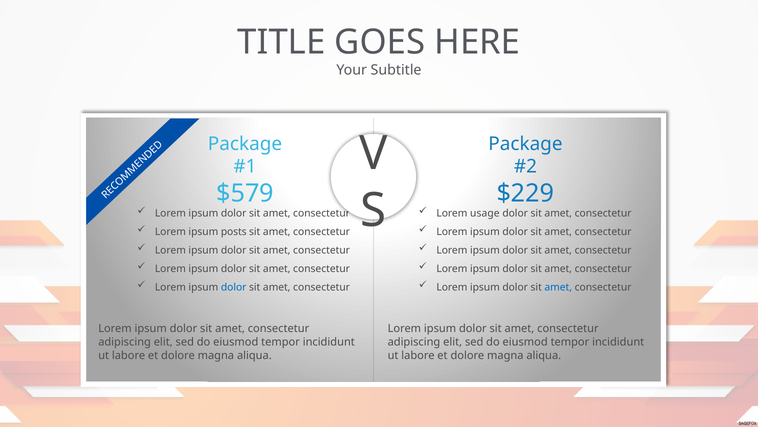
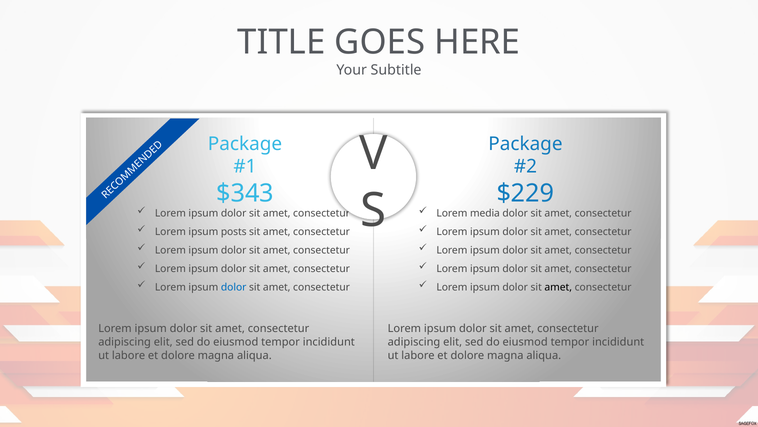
$579: $579 -> $343 (245, 193)
usage: usage -> media (485, 213)
amet colour: blue -> black (558, 287)
